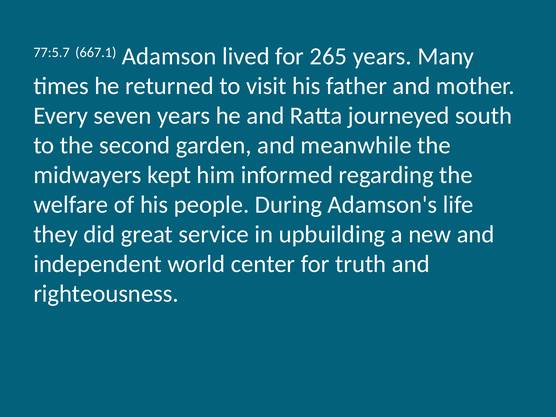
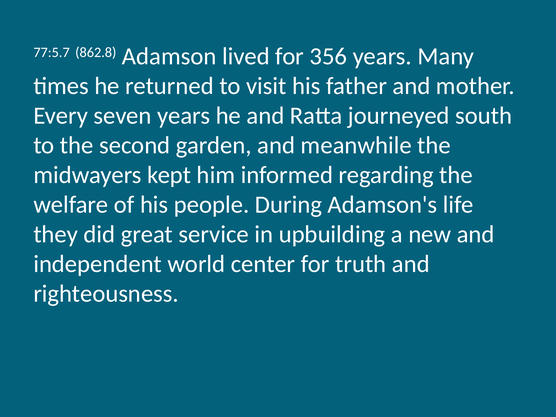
667.1: 667.1 -> 862.8 (96, 52)
265: 265 -> 356 (328, 56)
